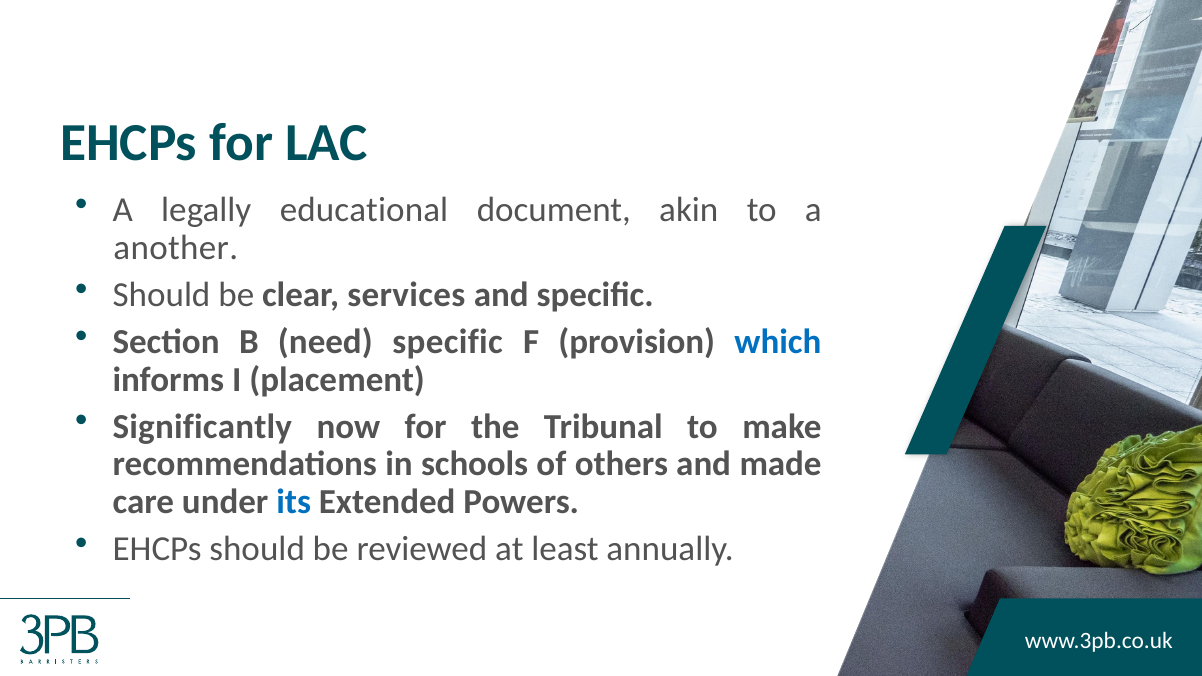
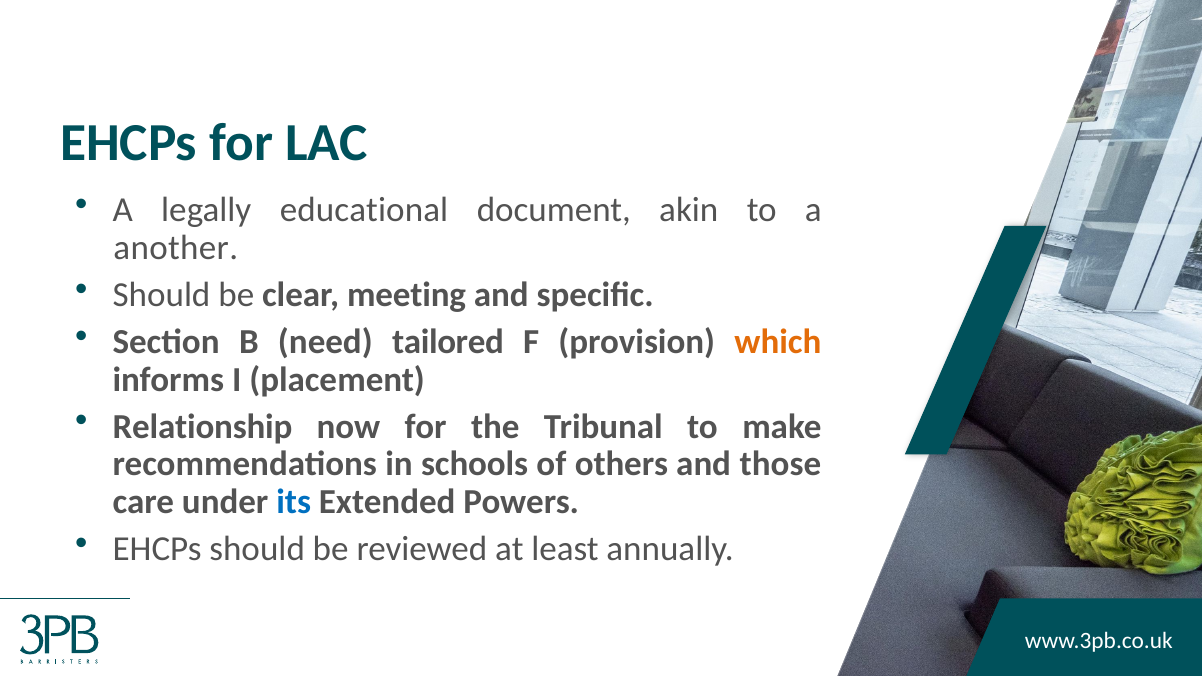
services: services -> meeting (407, 295)
need specific: specific -> tailored (448, 342)
which colour: blue -> orange (778, 342)
Significantly: Significantly -> Relationship (203, 427)
made: made -> those (780, 464)
